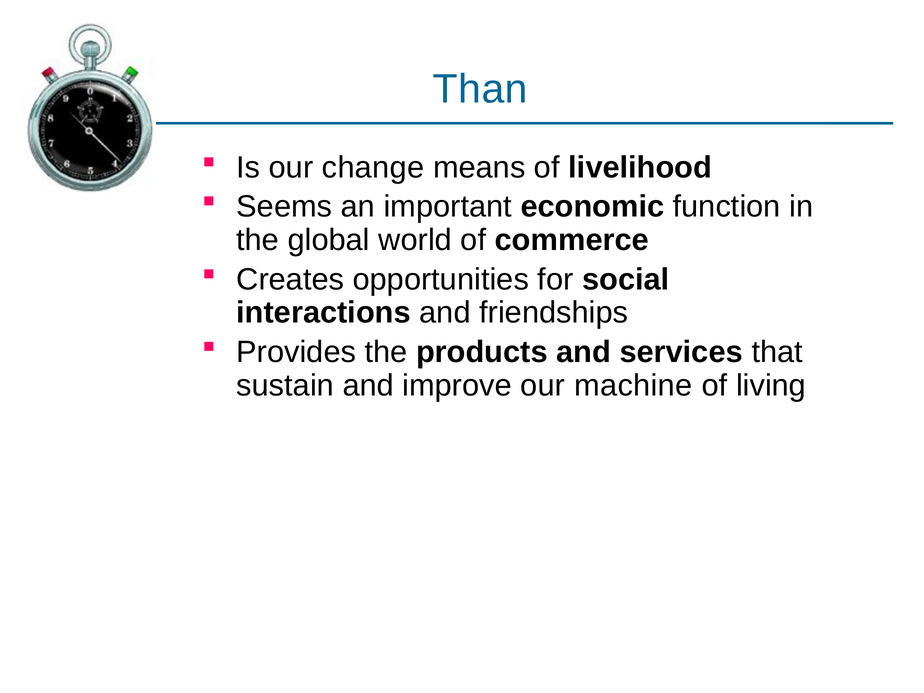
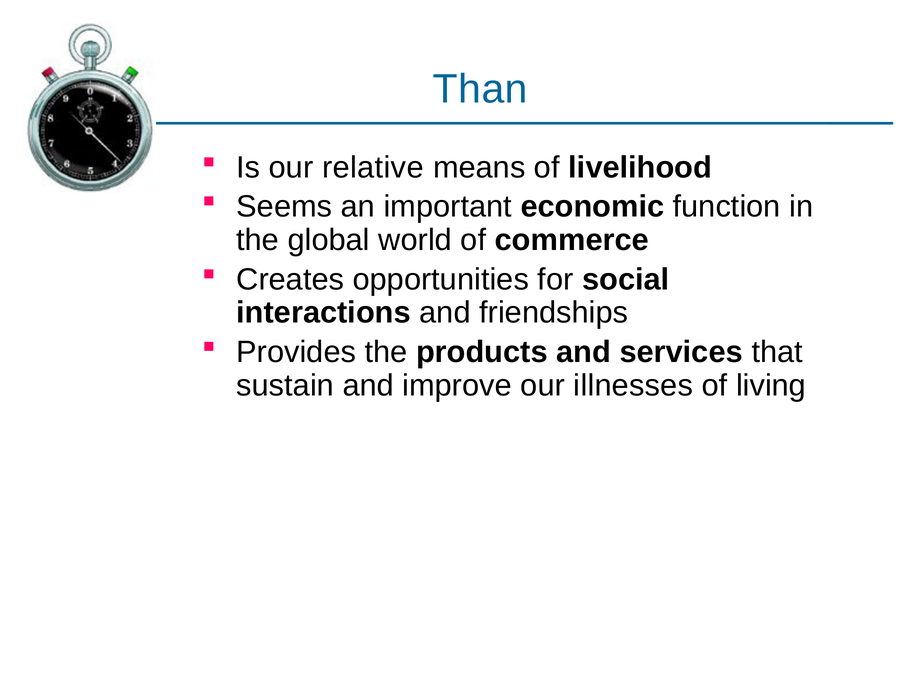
change: change -> relative (373, 167)
machine: machine -> illnesses (633, 385)
